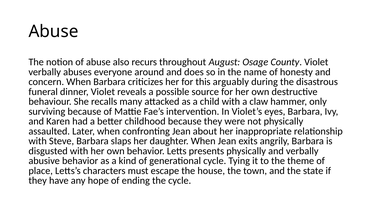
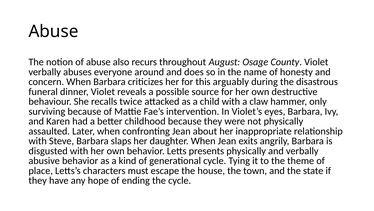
many: many -> twice (131, 101)
